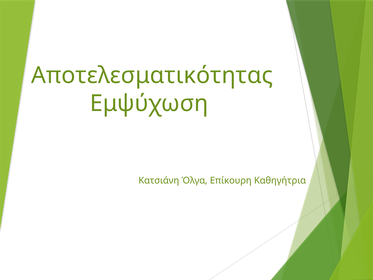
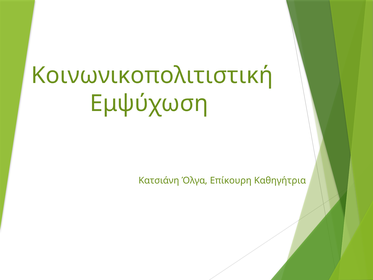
Αποτελεσματικότητας: Αποτελεσματικότητας -> Κοινωνικοπολιτιστική (152, 75)
